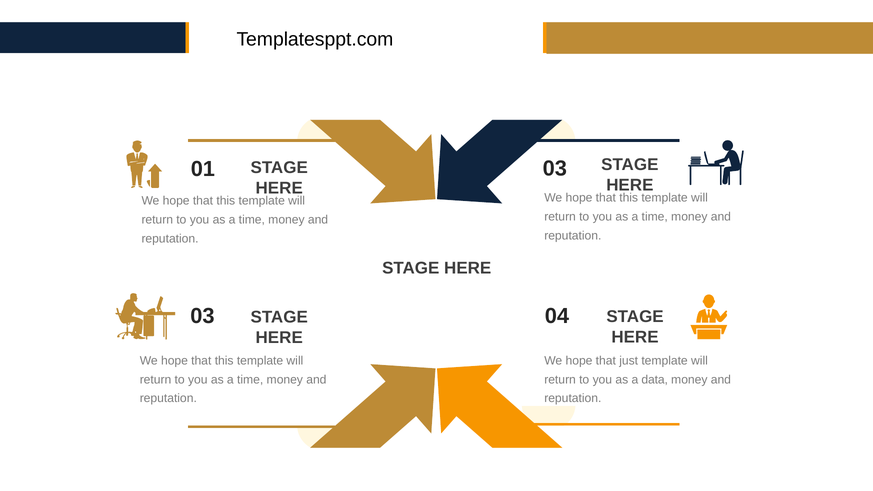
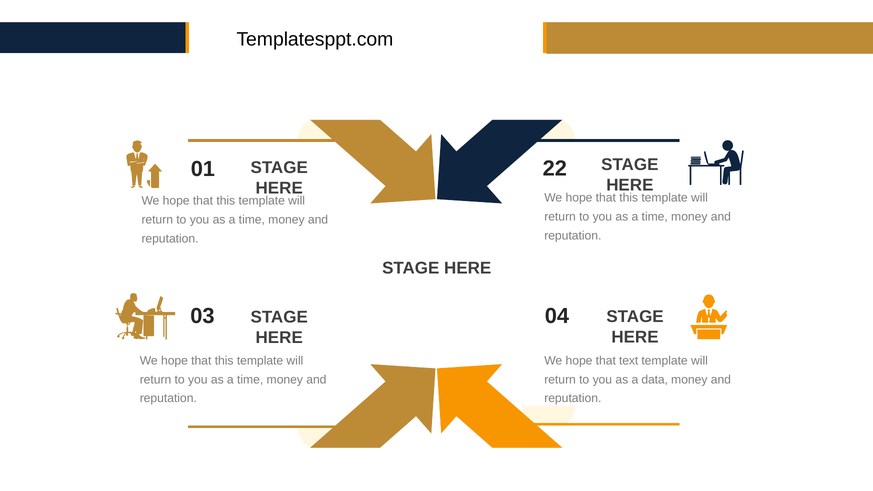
01 03: 03 -> 22 (555, 169)
just: just -> text (629, 361)
